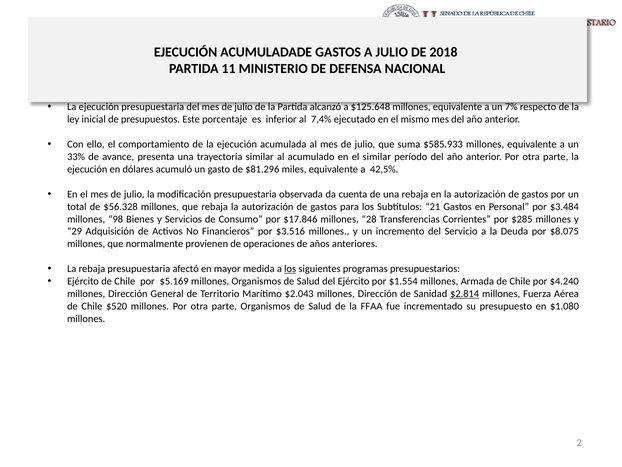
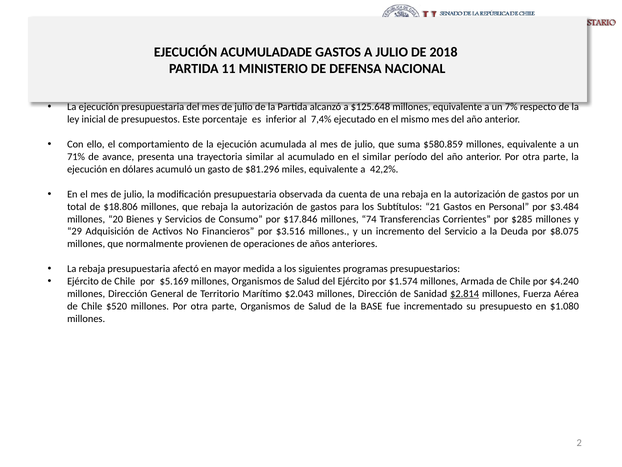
$585.933: $585.933 -> $580.859 (443, 144)
33%: 33% -> 71% (76, 157)
42,5%: 42,5% -> 42,2% (384, 169)
$56.328: $56.328 -> $18.806 (121, 206)
98: 98 -> 20 (116, 219)
28: 28 -> 74 (369, 219)
los underline: present -> none (290, 269)
$1.554: $1.554 -> $1.574 (403, 281)
FFAA: FFAA -> BASE (372, 306)
